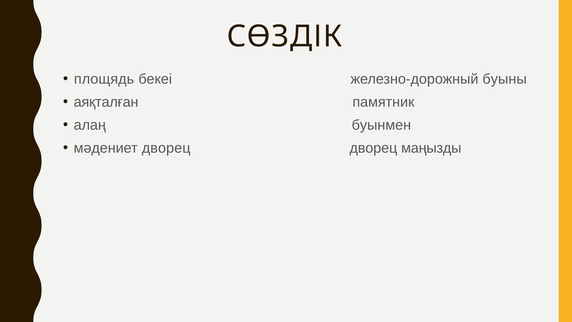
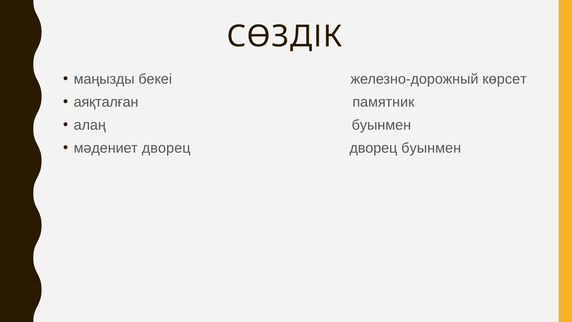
площядь: площядь -> маңызды (104, 79)
буыны: буыны -> көрсет (505, 79)
дворец маңызды: маңызды -> буынмен (431, 148)
